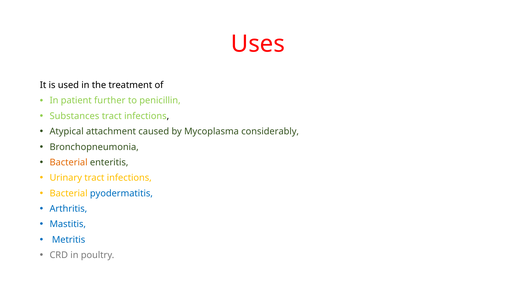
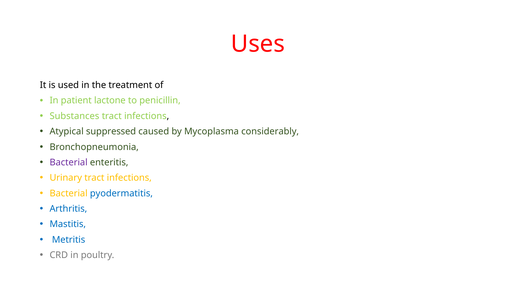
further: further -> lactone (110, 100)
attachment: attachment -> suppressed (111, 131)
Bacterial colour: orange -> purple (69, 162)
